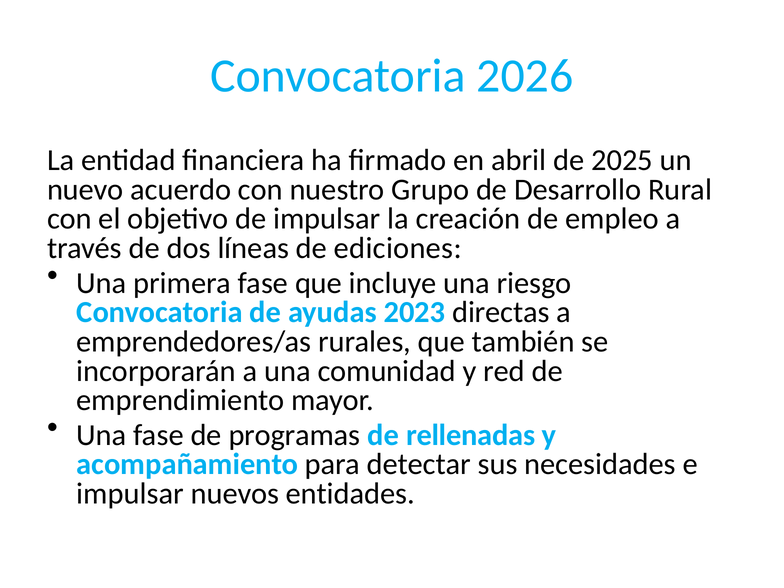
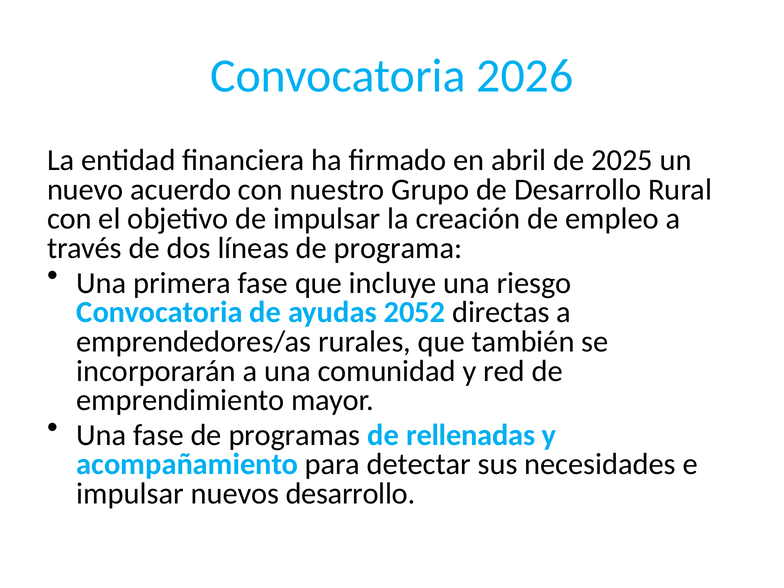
ediciones: ediciones -> programa (398, 248)
2023: 2023 -> 2052 (415, 312)
nuevos entidades: entidades -> desarrollo (350, 494)
